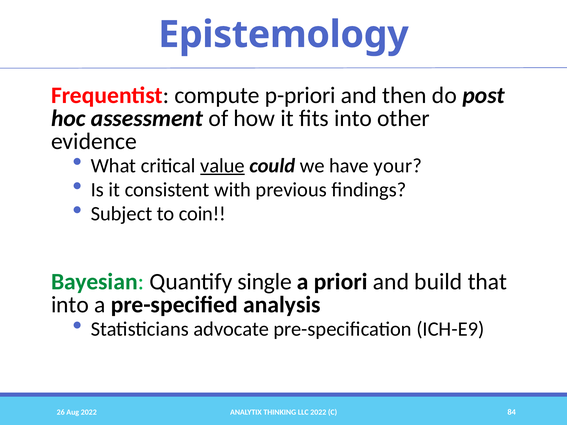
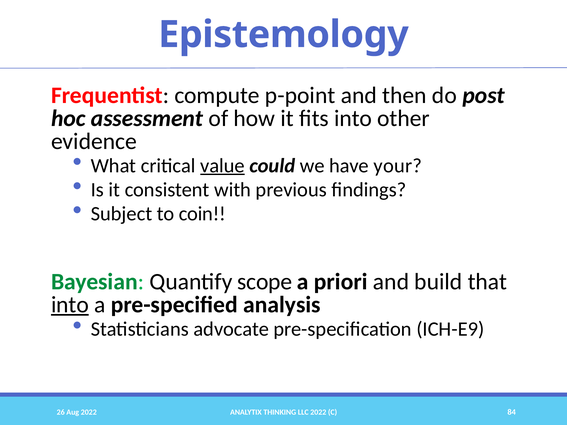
p-priori: p-priori -> p-point (300, 95)
single: single -> scope (265, 282)
into underline: none -> present (70, 305)
